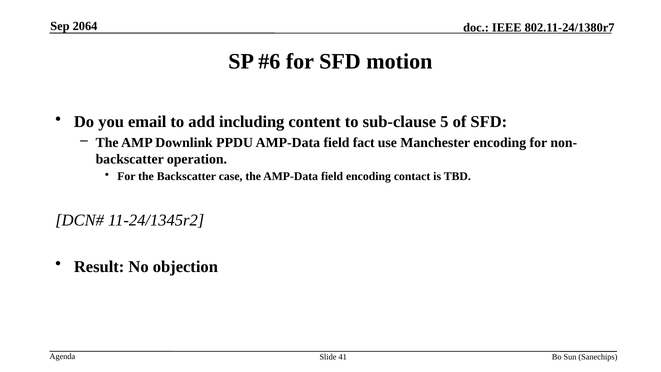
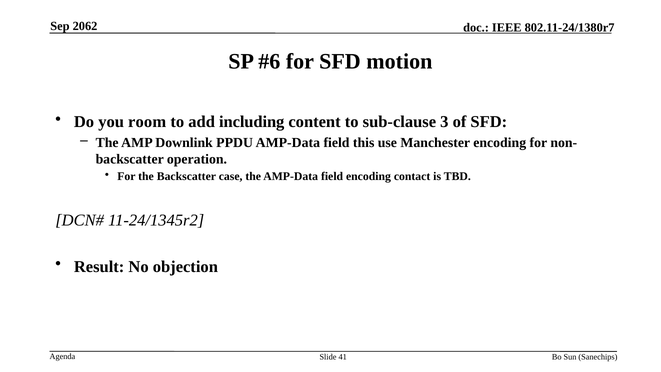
2064: 2064 -> 2062 (85, 26)
email: email -> room (147, 122)
5: 5 -> 3 (444, 122)
fact: fact -> this (364, 142)
